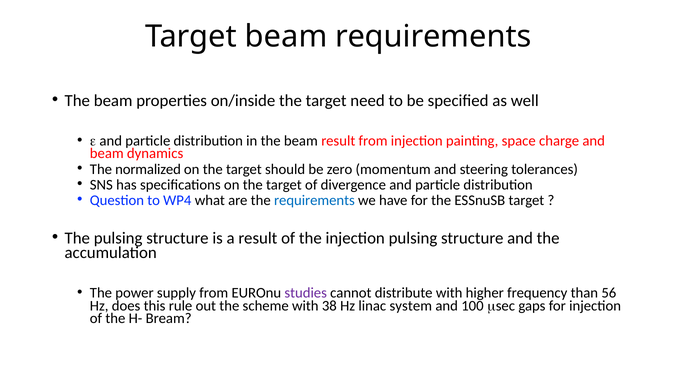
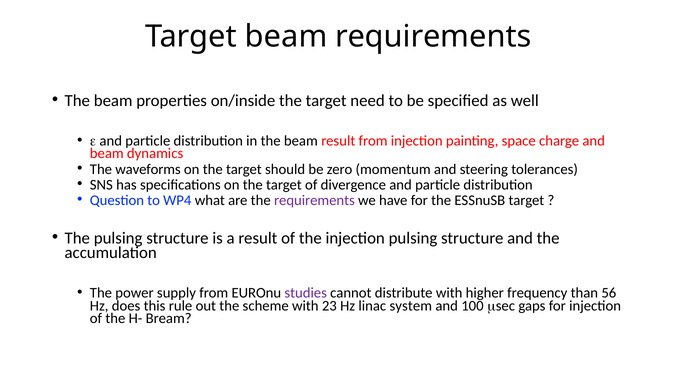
normalized: normalized -> waveforms (148, 169)
requirements colour: blue -> purple (314, 200)
38: 38 -> 23 (329, 305)
